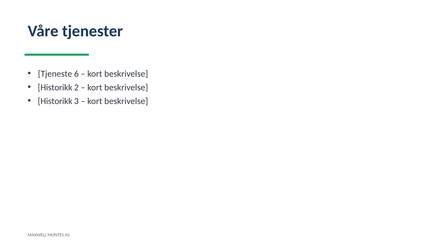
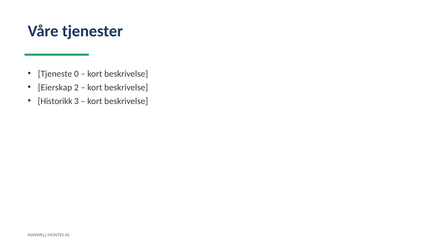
6: 6 -> 0 (76, 74)
Historikk: Historikk -> Eierskap (55, 87)
